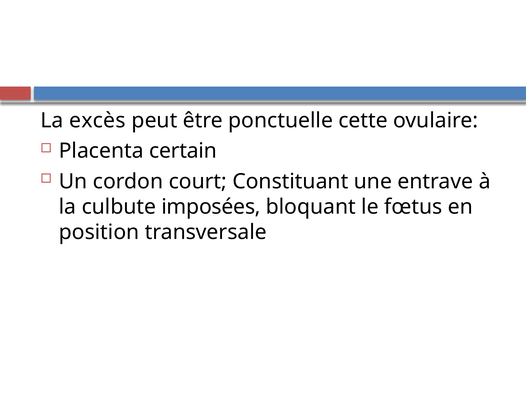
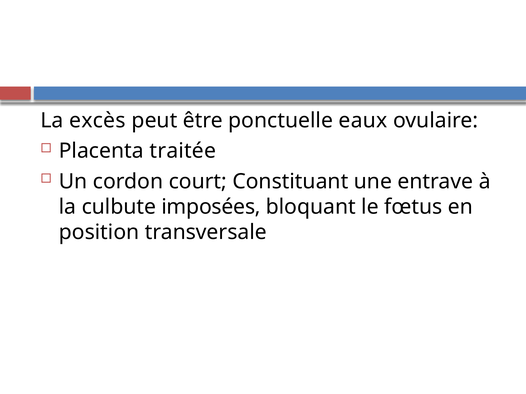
cette: cette -> eaux (363, 121)
certain: certain -> traitée (183, 151)
